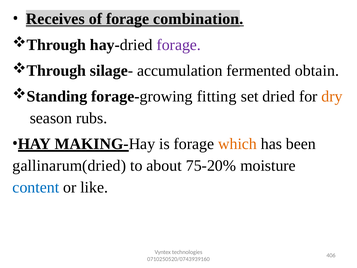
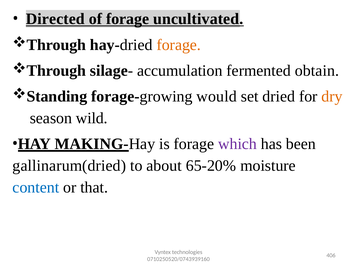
Receives: Receives -> Directed (55, 19)
combination: combination -> uncultivated (198, 19)
forage colour: purple -> orange (179, 45)
fitting: fitting -> would (217, 96)
rubs: rubs -> wild (92, 118)
which colour: orange -> purple (238, 144)
75-20%: 75-20% -> 65-20% (211, 165)
like: like -> that (94, 187)
